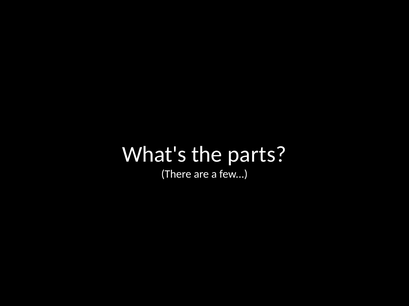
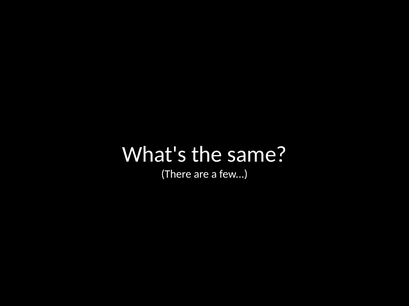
parts: parts -> same (257, 155)
